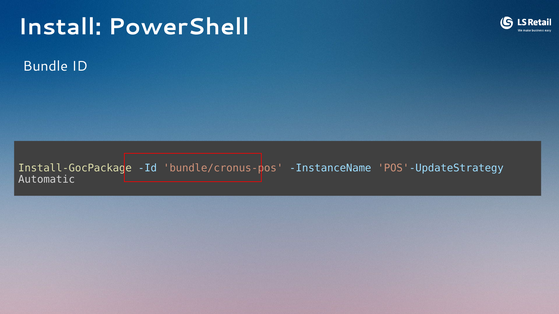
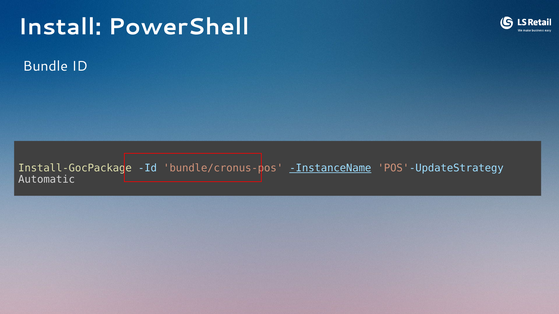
InstanceName underline: none -> present (330, 168)
